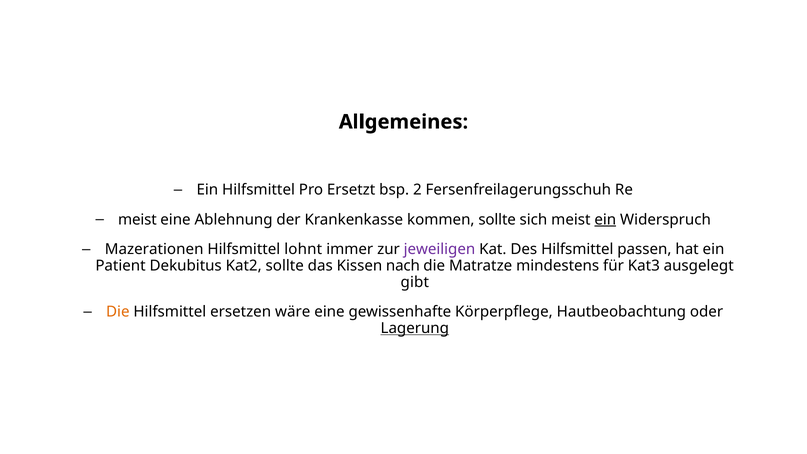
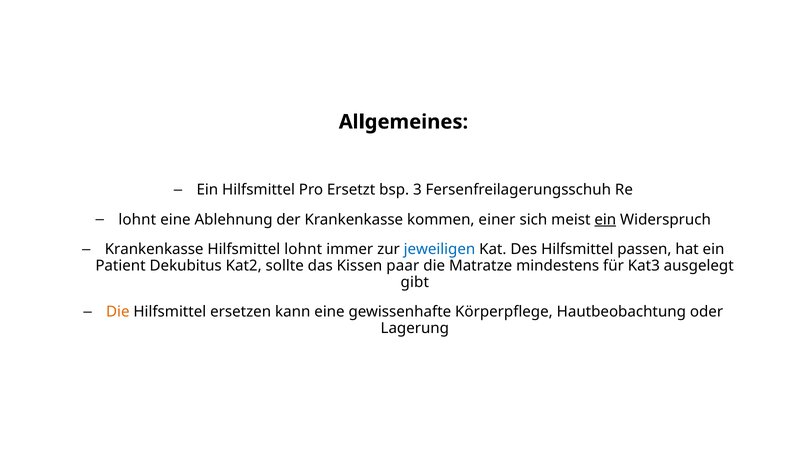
2: 2 -> 3 (417, 190)
meist: meist -> lohnt (137, 220)
kommen sollte: sollte -> einer (497, 220)
Mazerationen: Mazerationen -> Krankenkasse (154, 249)
jeweiligen colour: purple -> blue (439, 249)
nach: nach -> paar (403, 266)
wäre: wäre -> kann (293, 312)
Lagerung underline: present -> none (415, 328)
